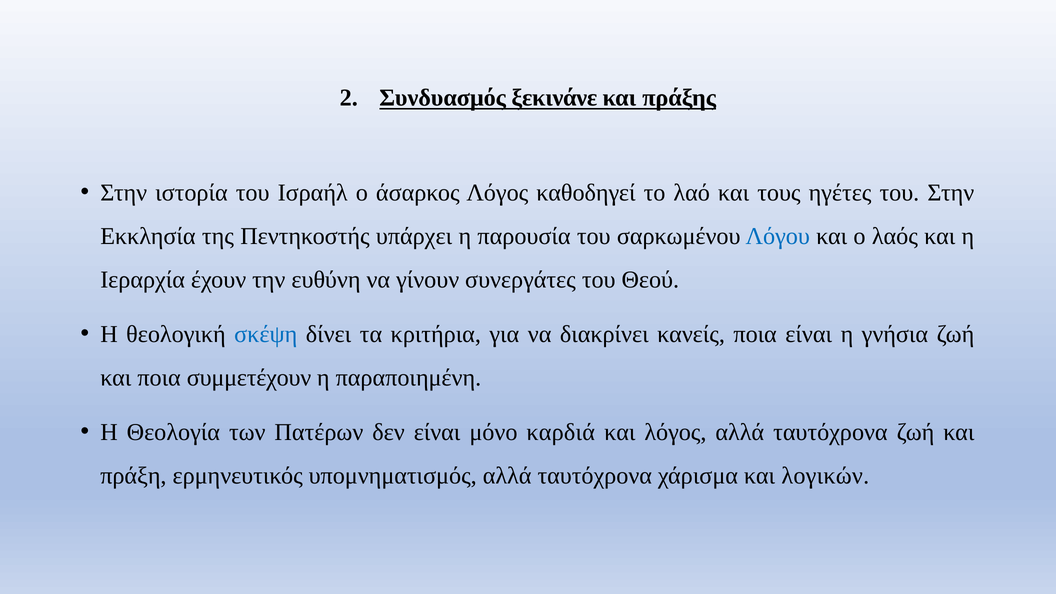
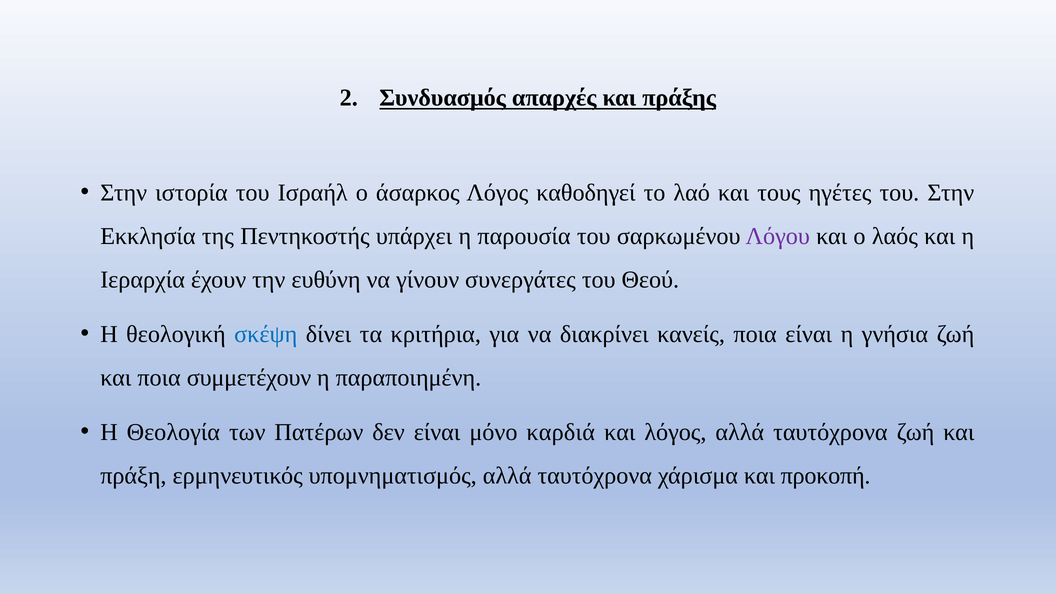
ξεκινάνε: ξεκινάνε -> απαρχές (554, 98)
Λόγου colour: blue -> purple (778, 236)
λογικών: λογικών -> προκοπή (826, 476)
